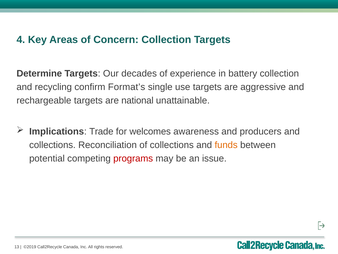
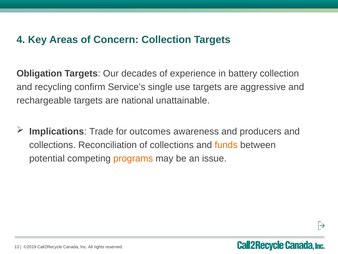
Determine: Determine -> Obligation (39, 73)
Format’s: Format’s -> Service’s (127, 87)
welcomes: welcomes -> outcomes (150, 131)
programs colour: red -> orange (133, 158)
